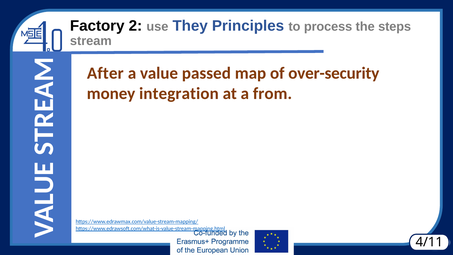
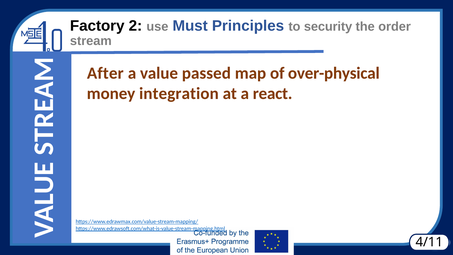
They: They -> Must (190, 26)
process: process -> security (328, 27)
steps: steps -> order (395, 27)
over-security: over-security -> over-physical (334, 73)
from: from -> react (273, 93)
